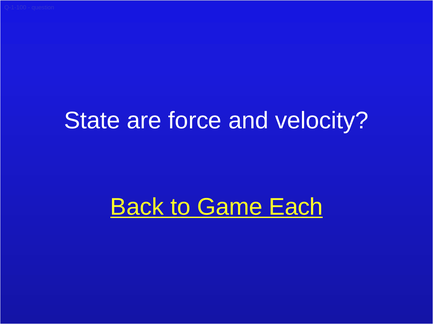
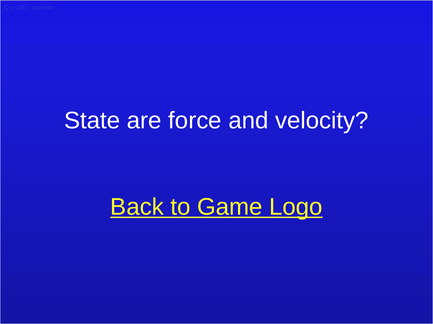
Each: Each -> Logo (296, 207)
